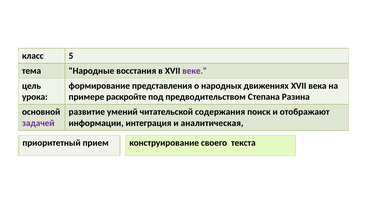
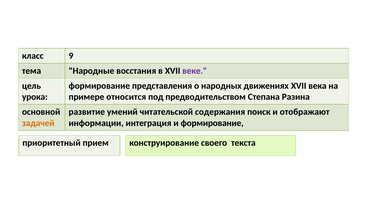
5: 5 -> 9 (71, 56)
раскройте: раскройте -> относится (126, 97)
задачей colour: purple -> orange (38, 123)
и аналитическая: аналитическая -> формирование (212, 123)
